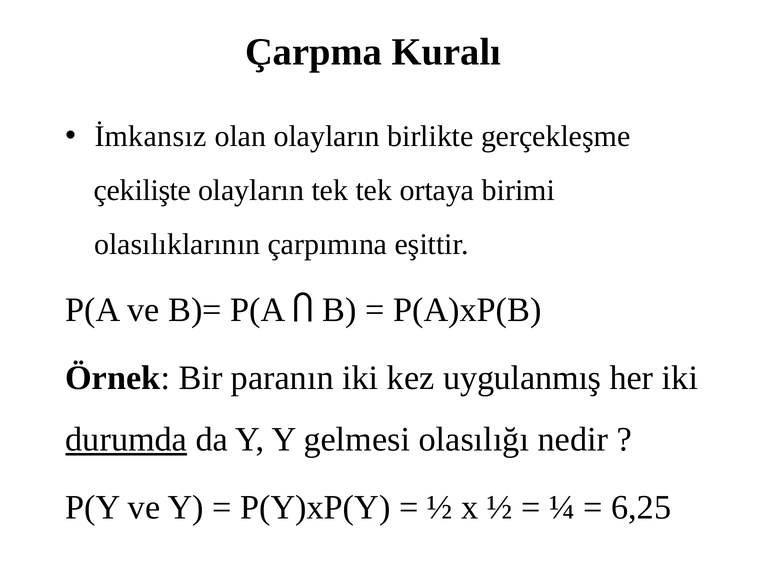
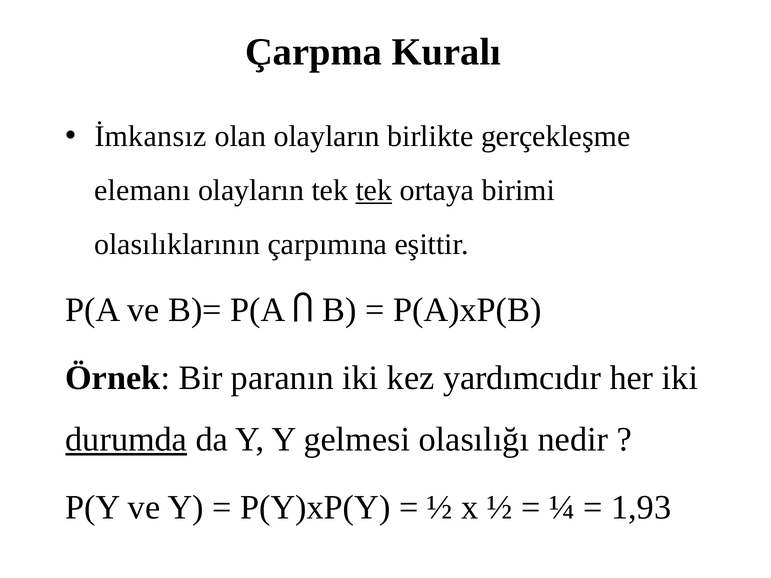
çekilişte: çekilişte -> elemanı (142, 191)
tek underline: none -> present (374, 191)
uygulanmış: uygulanmış -> yardımcıdır (522, 378)
6,25: 6,25 -> 1,93 (641, 508)
